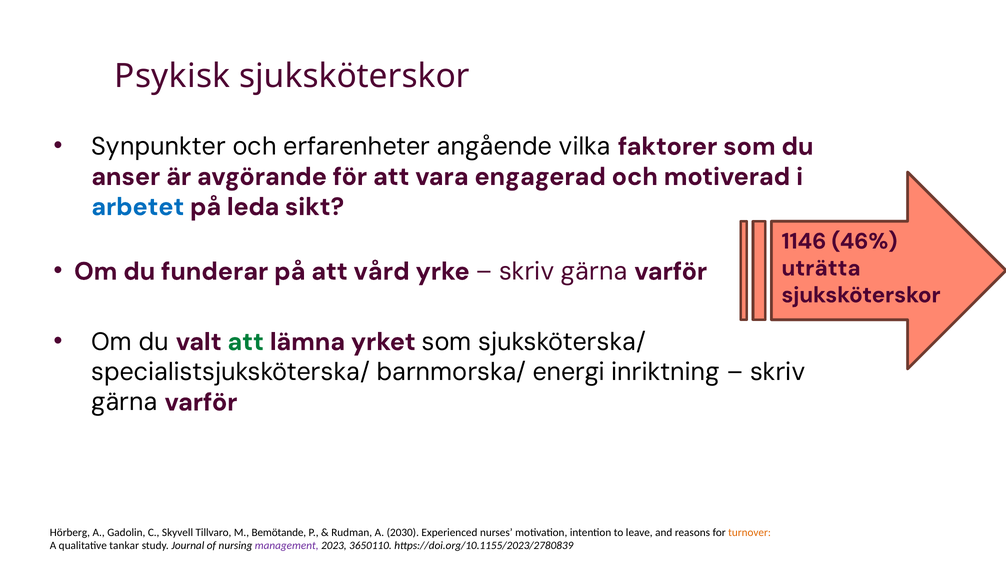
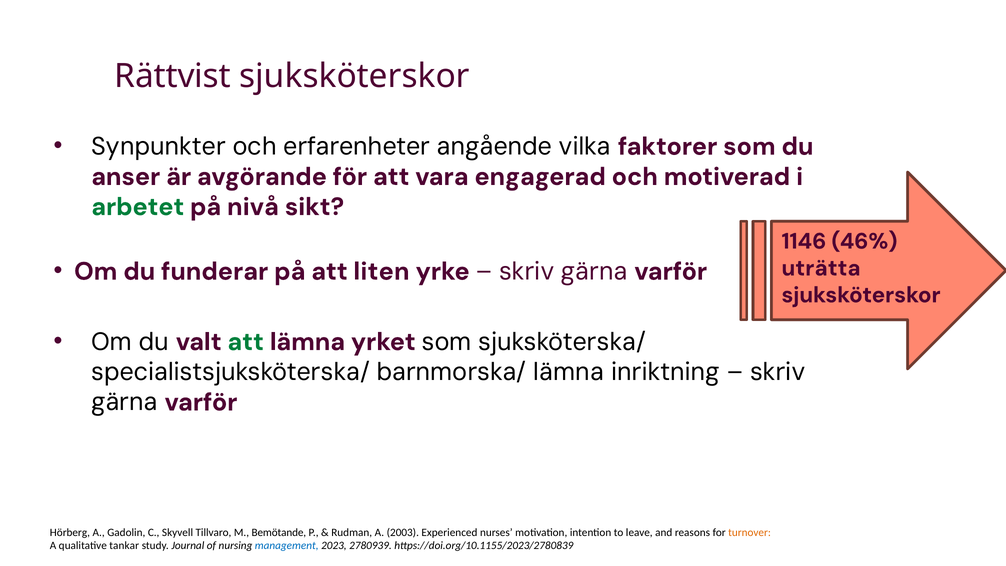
Psykisk: Psykisk -> Rättvist (173, 76)
arbetet colour: blue -> green (138, 207)
leda: leda -> nivå (253, 207)
vård: vård -> liten (382, 271)
barnmorska/ energi: energi -> lämna (569, 372)
2030: 2030 -> 2003 (403, 532)
management colour: purple -> blue (287, 546)
3650110: 3650110 -> 2780939 (370, 546)
